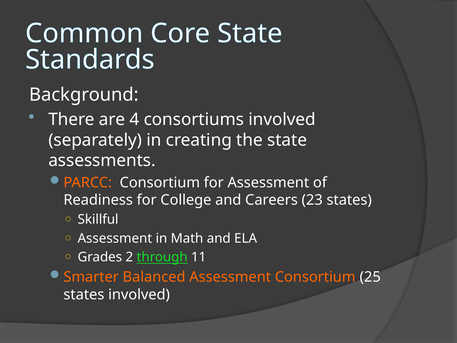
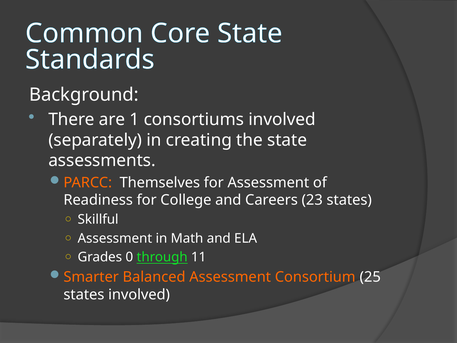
4: 4 -> 1 (134, 119)
PARCC Consortium: Consortium -> Themselves (160, 182)
2: 2 -> 0 (129, 257)
